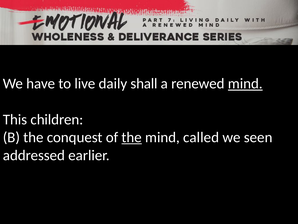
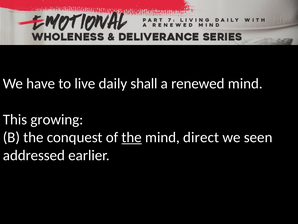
mind underline: present -> none (245, 83)
children: children -> growing (57, 119)
called: called -> direct (201, 137)
